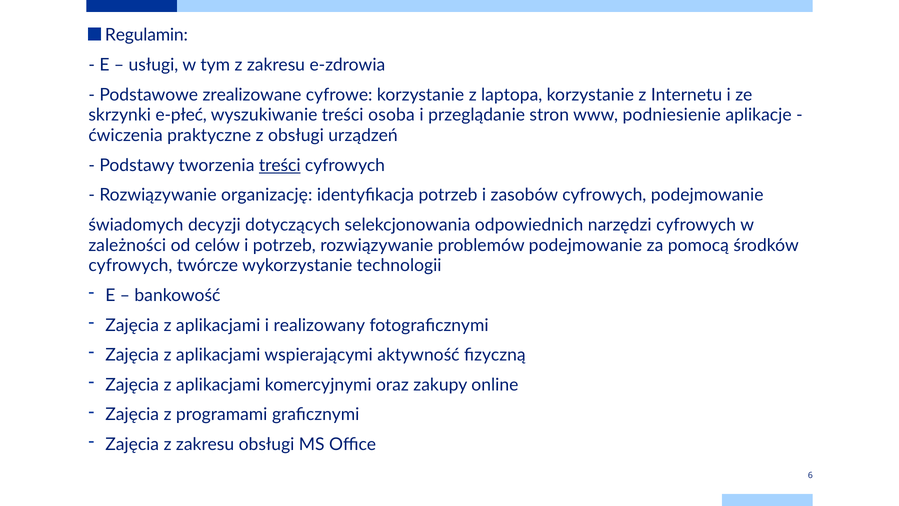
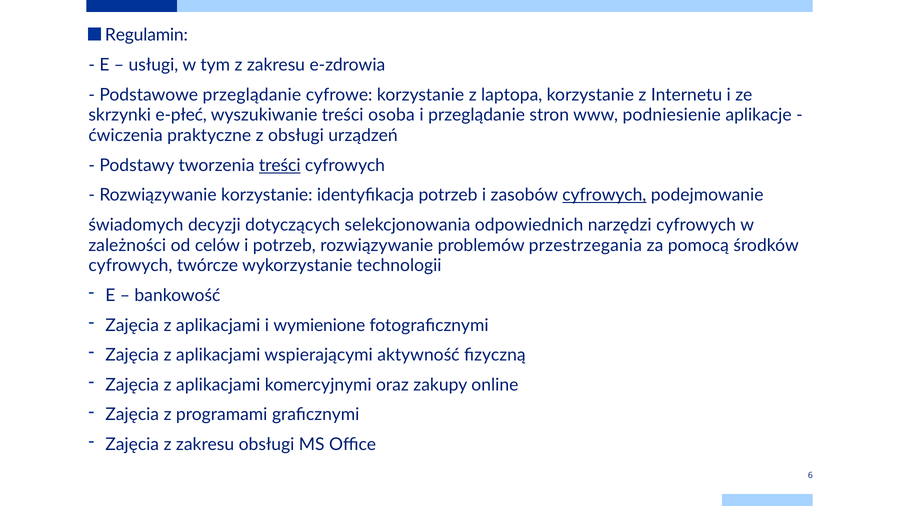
Podstawowe zrealizowane: zrealizowane -> przeglądanie (252, 95)
Rozwiązywanie organizację: organizację -> korzystanie (267, 195)
cyfrowych underline: none -> present (604, 195)
problemów podejmowanie: podejmowanie -> przestrzegania (585, 245)
realizowany: realizowany -> wymienione (319, 325)
